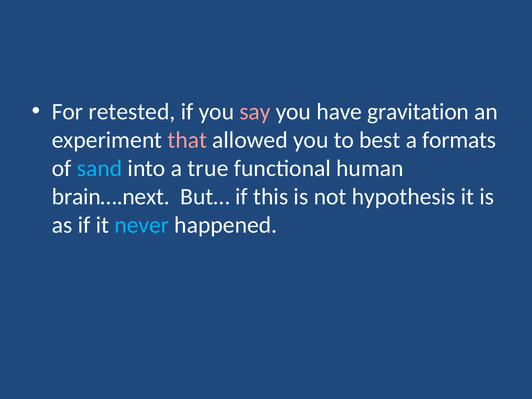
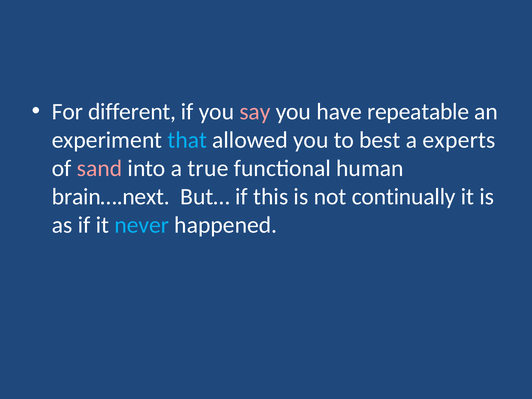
retested: retested -> different (132, 112)
gravitation: gravitation -> repeatable (418, 112)
that colour: pink -> light blue (187, 140)
formats: formats -> experts (459, 140)
sand colour: light blue -> pink (100, 168)
hypothesis: hypothesis -> continually (404, 197)
